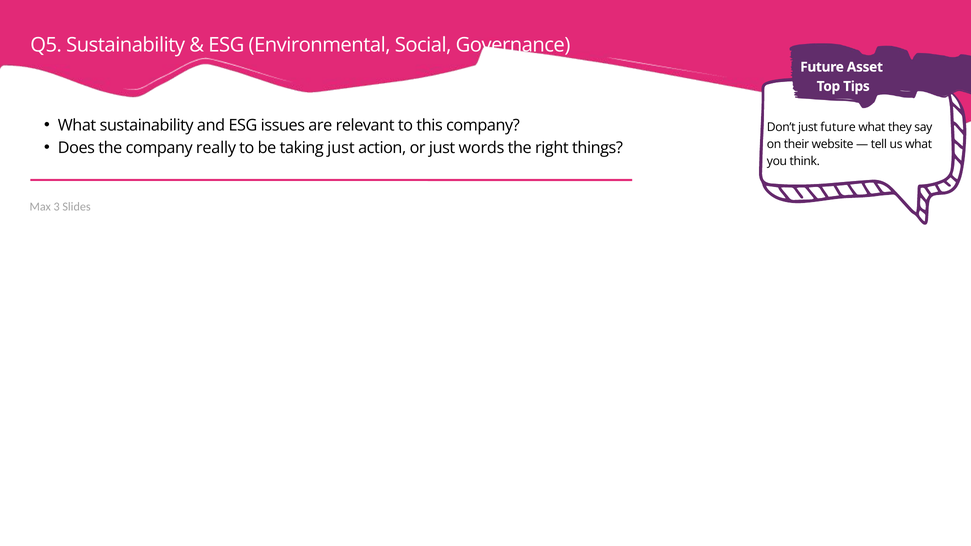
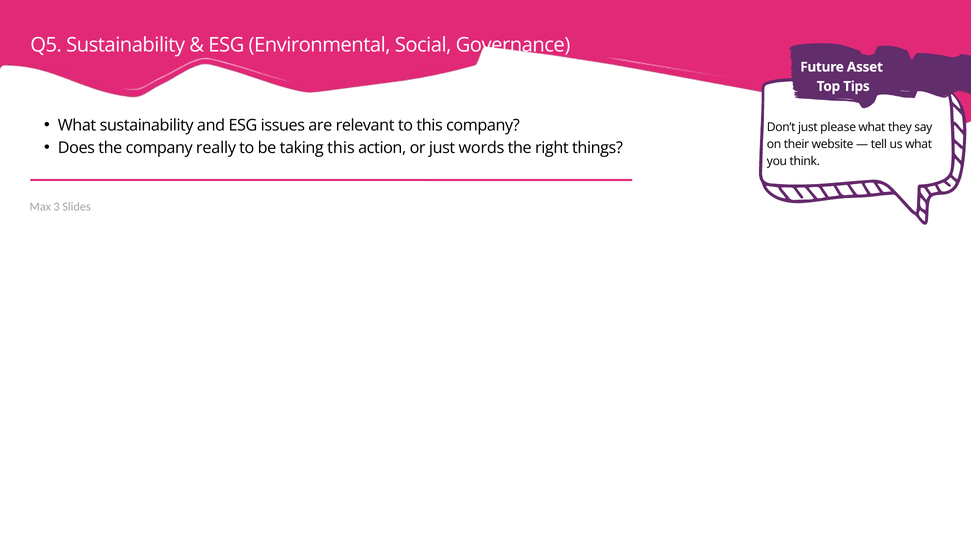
just future: future -> please (838, 127)
taking just: just -> this (341, 148)
